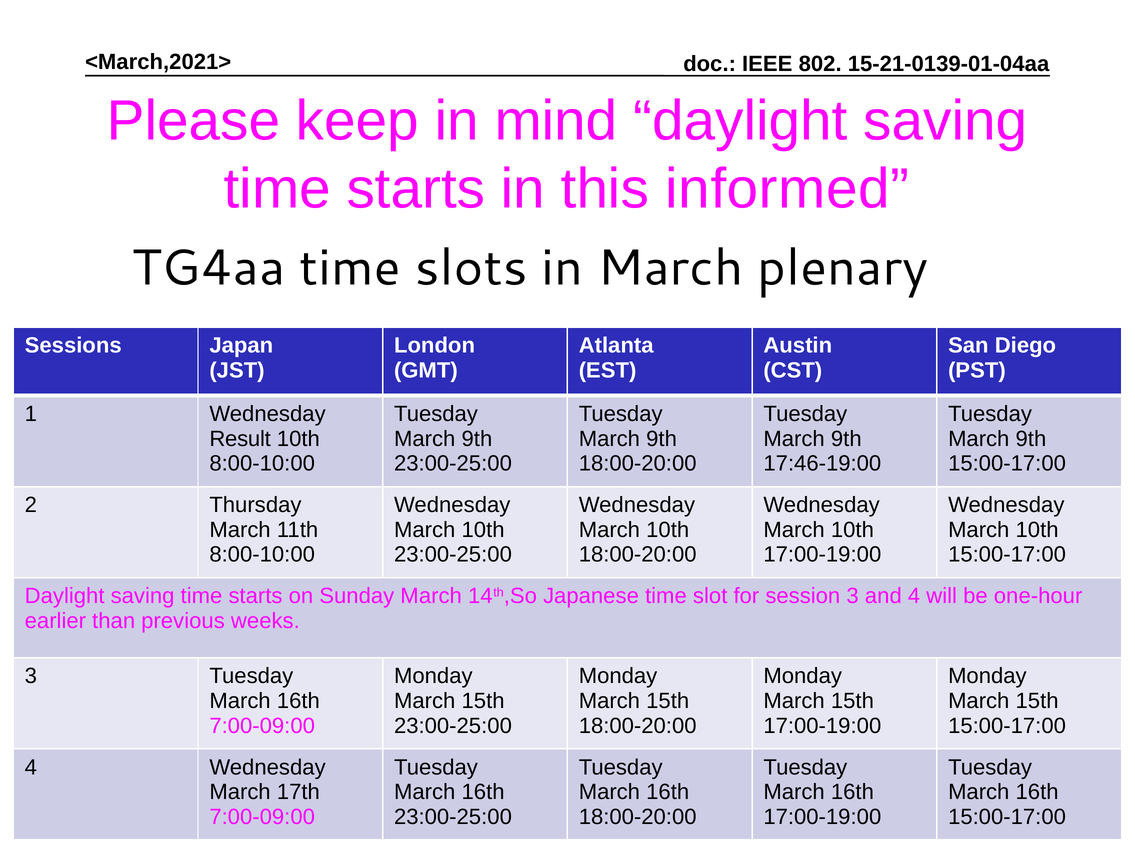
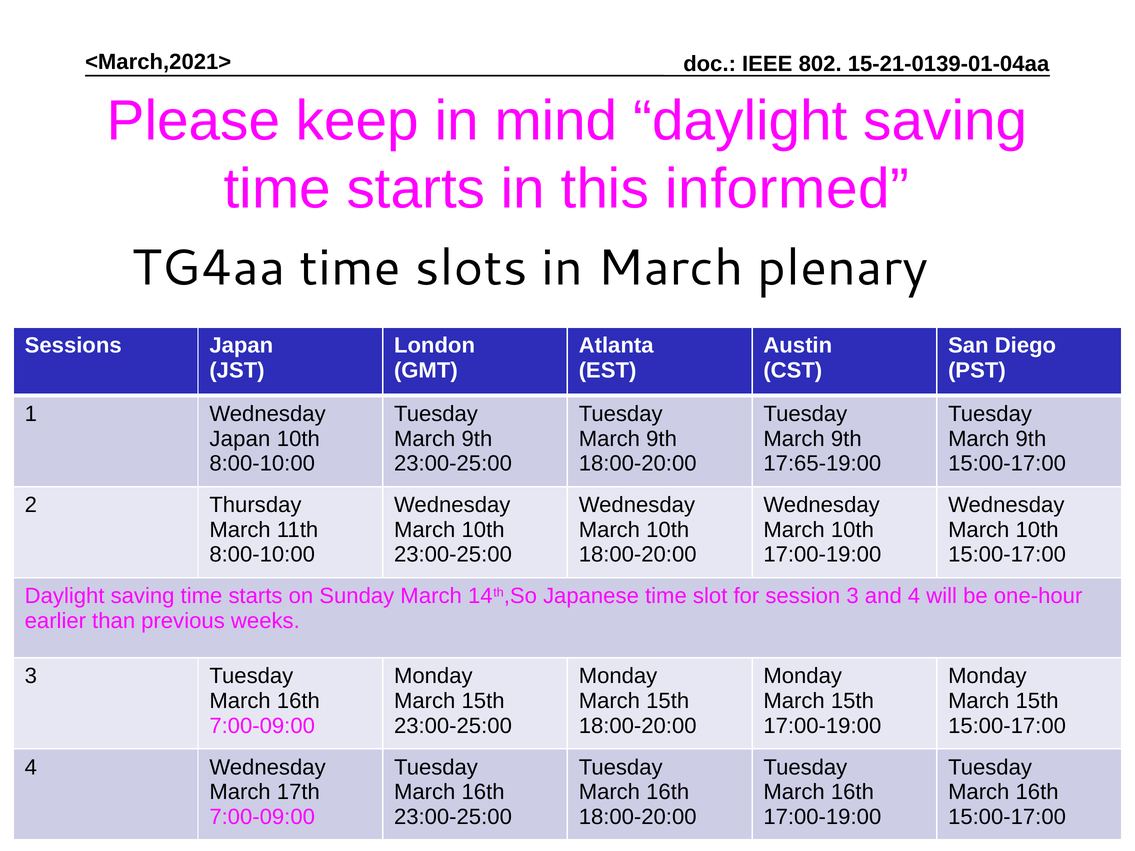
Result: Result -> Japan (240, 439)
17:46-19:00: 17:46-19:00 -> 17:65-19:00 (822, 464)
